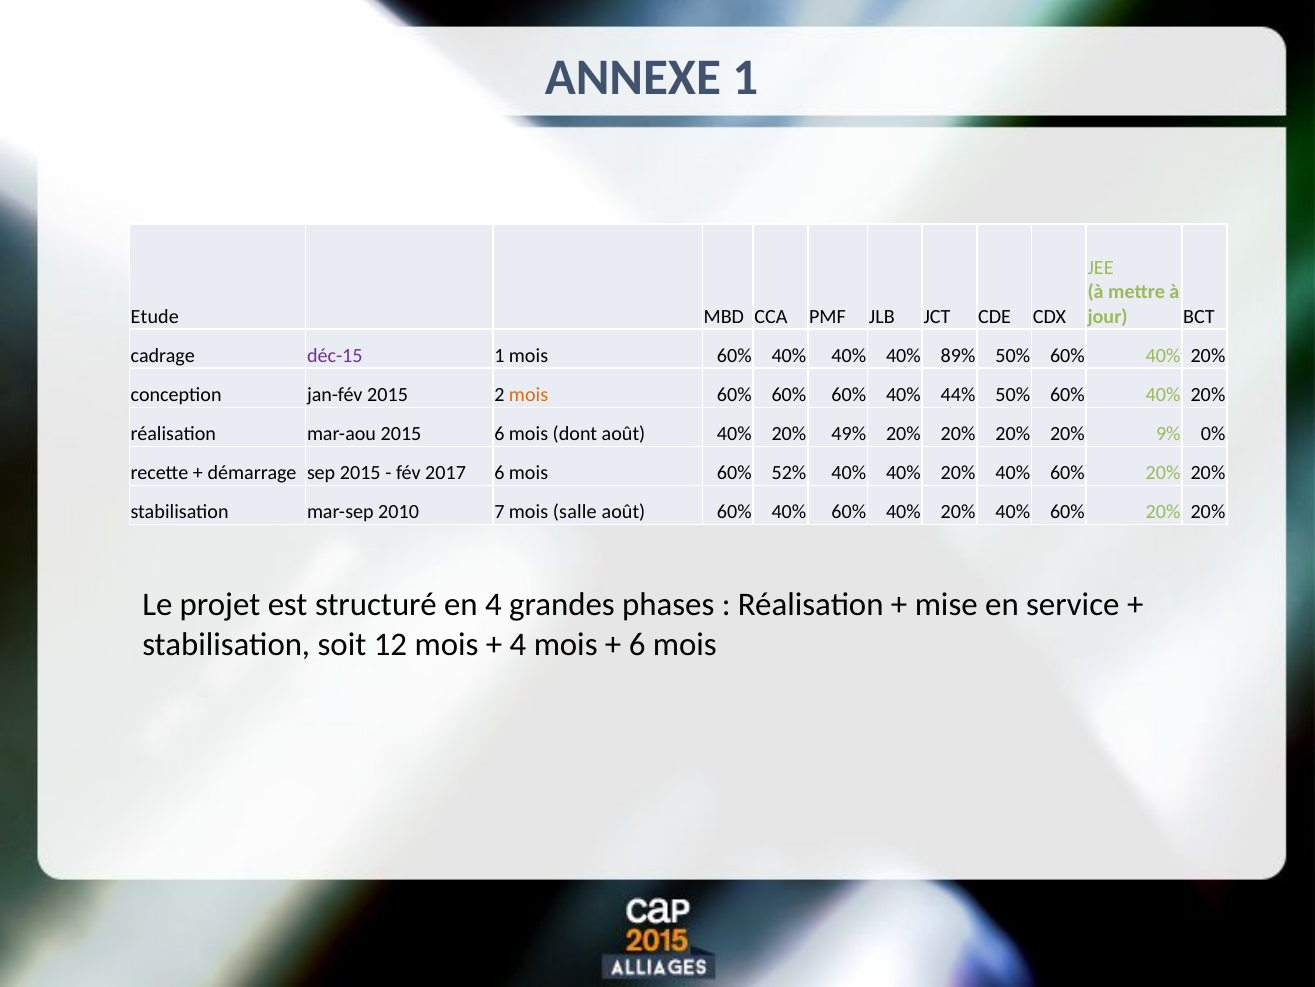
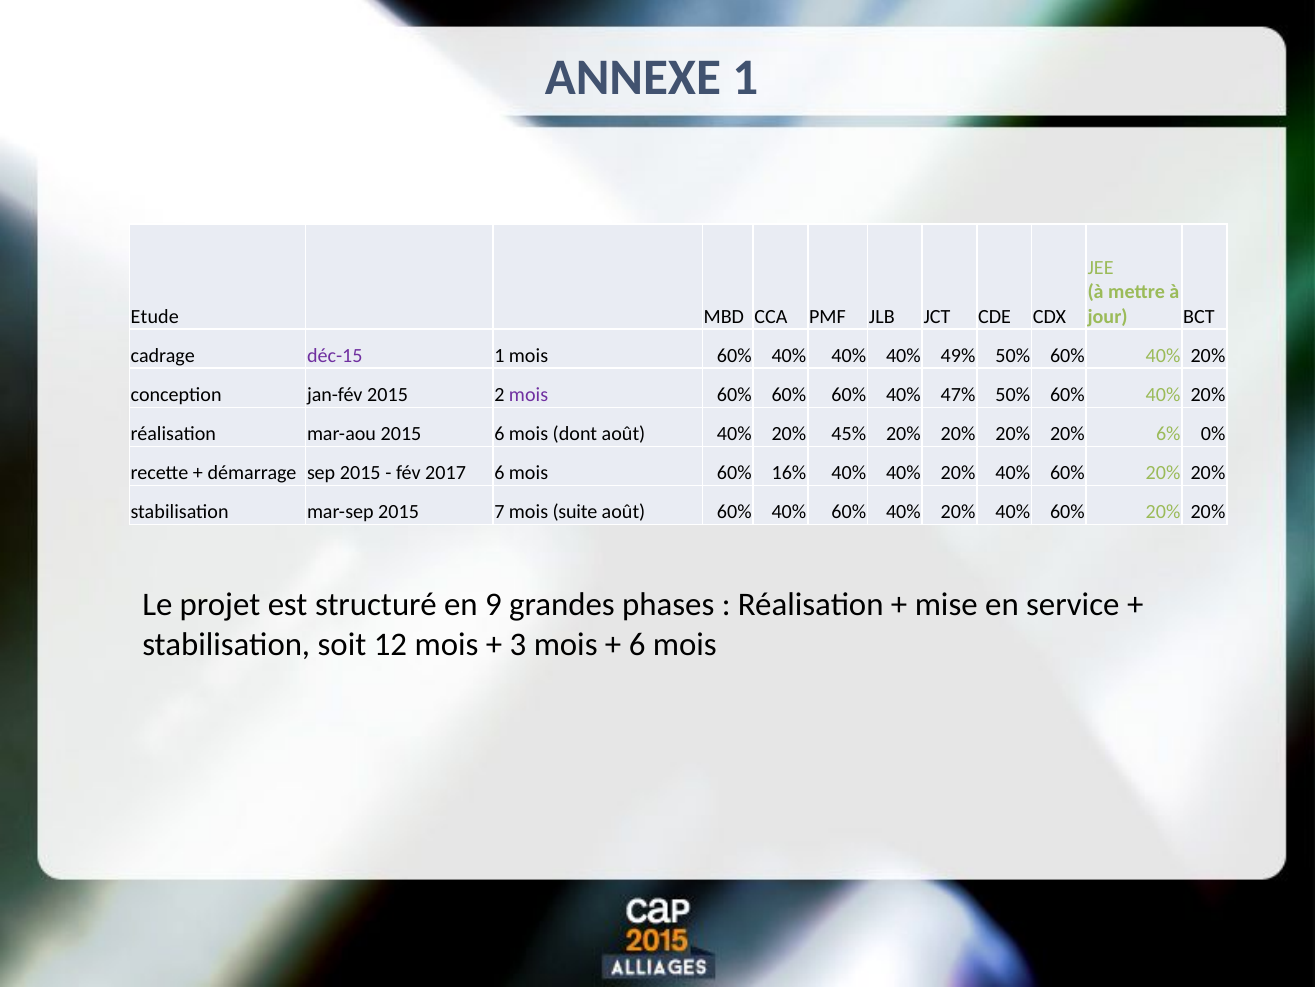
89%: 89% -> 49% (958, 356)
mois colour: orange -> purple (529, 395)
44%: 44% -> 47% (958, 395)
49%: 49% -> 45% (849, 434)
9%: 9% -> 6% (1168, 434)
52%: 52% -> 16% (789, 473)
mar-sep 2010: 2010 -> 2015 (399, 512)
salle: salle -> suite (575, 512)
en 4: 4 -> 9 (493, 604)
4: 4 -> 3 (518, 644)
